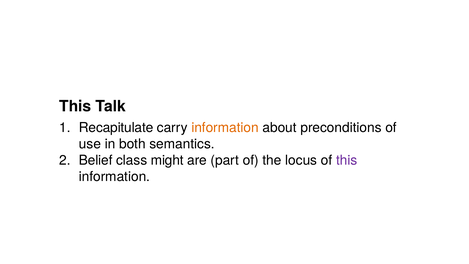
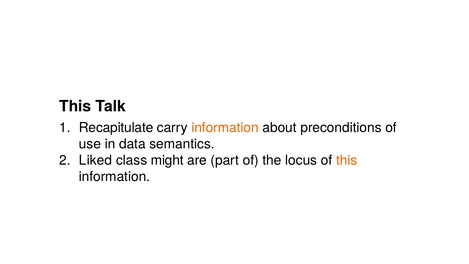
both: both -> data (132, 144)
Belief: Belief -> Liked (96, 160)
this colour: purple -> orange (347, 160)
